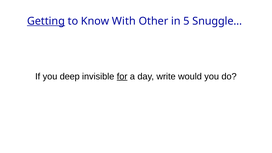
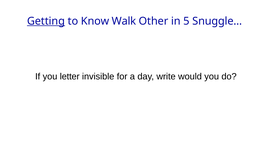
With: With -> Walk (124, 21)
deep: deep -> letter (70, 76)
for underline: present -> none (122, 76)
